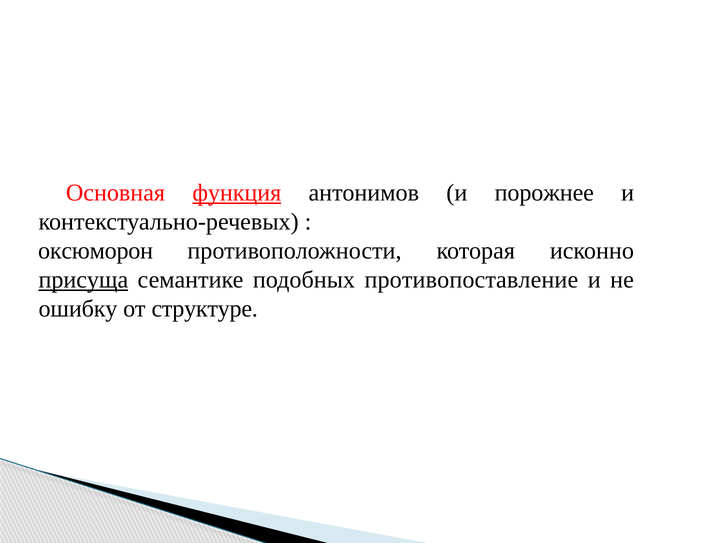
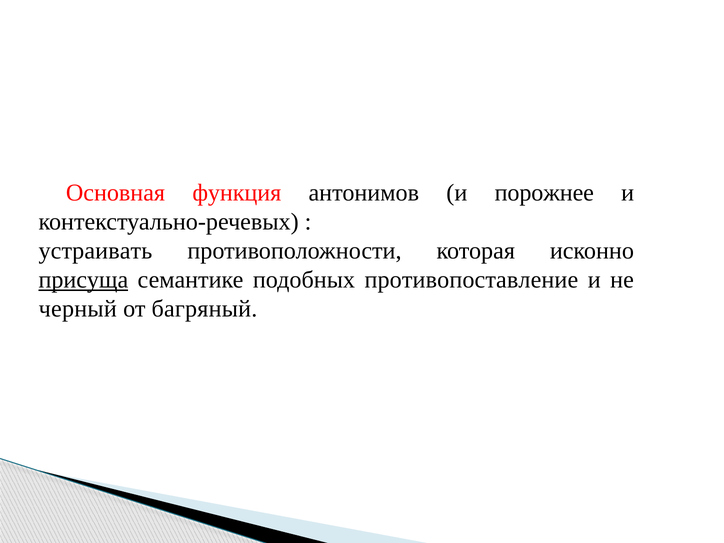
функция underline: present -> none (237, 193)
оксюморон: оксюморон -> устраивать (95, 251)
ошибку: ошибку -> черный (78, 309)
структуре: структуре -> багряный (204, 309)
